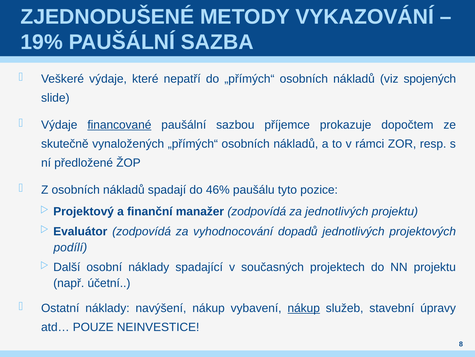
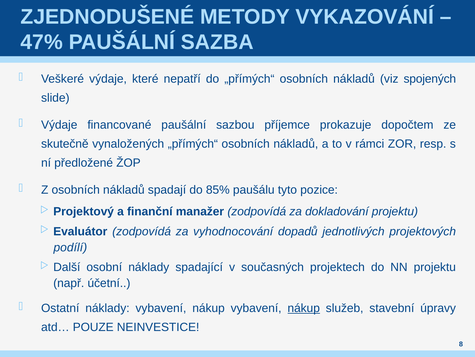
19%: 19% -> 47% (42, 42)
financované underline: present -> none (119, 125)
46%: 46% -> 85% (218, 189)
za jednotlivých: jednotlivých -> dokladování (337, 211)
náklady navýšení: navýšení -> vybavení (161, 307)
